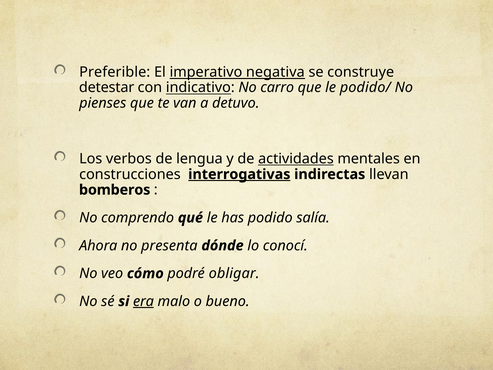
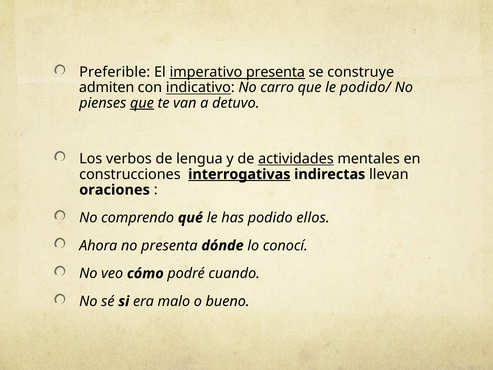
imperativo negativa: negativa -> presenta (275, 72)
detestar: detestar -> admiten (107, 87)
que underline: none -> present (142, 103)
bomberos: bomberos -> oraciones (115, 190)
salía: salía -> ellos (313, 218)
obligar: obligar -> cuando (234, 273)
era underline: present -> none (143, 301)
